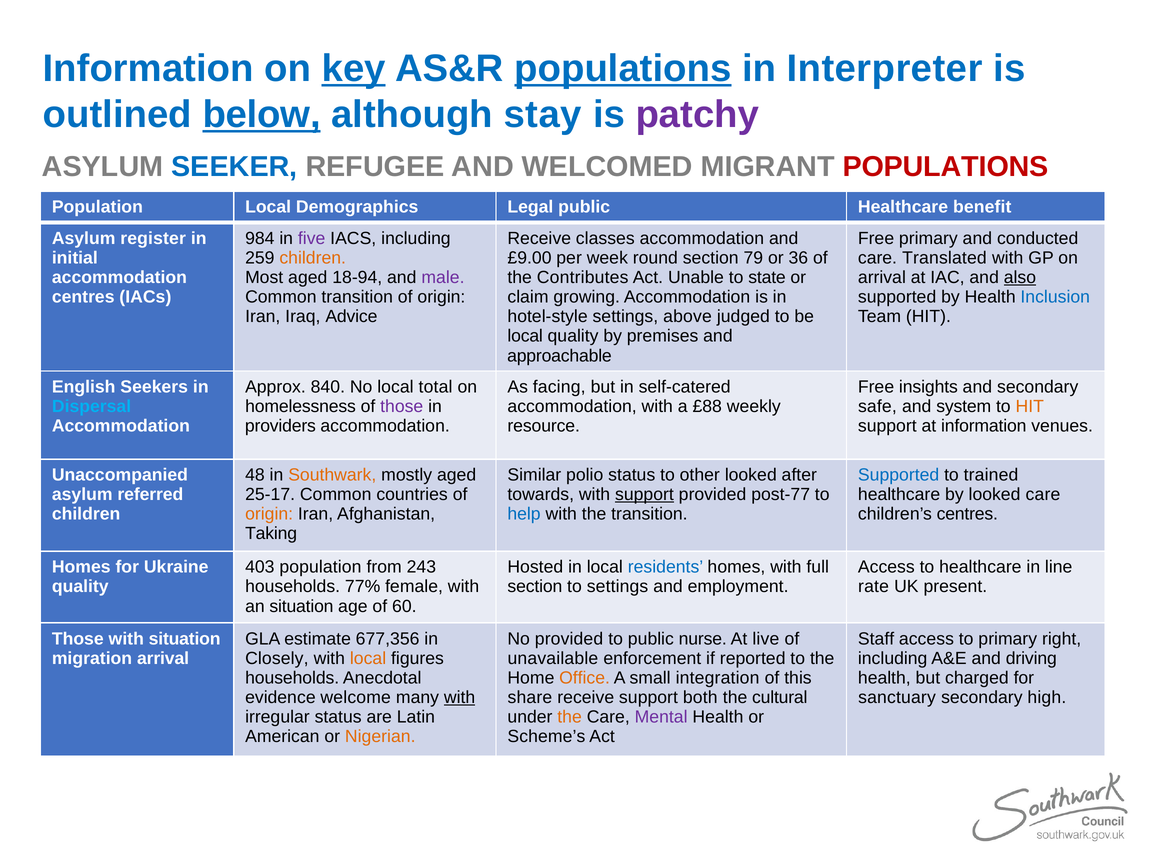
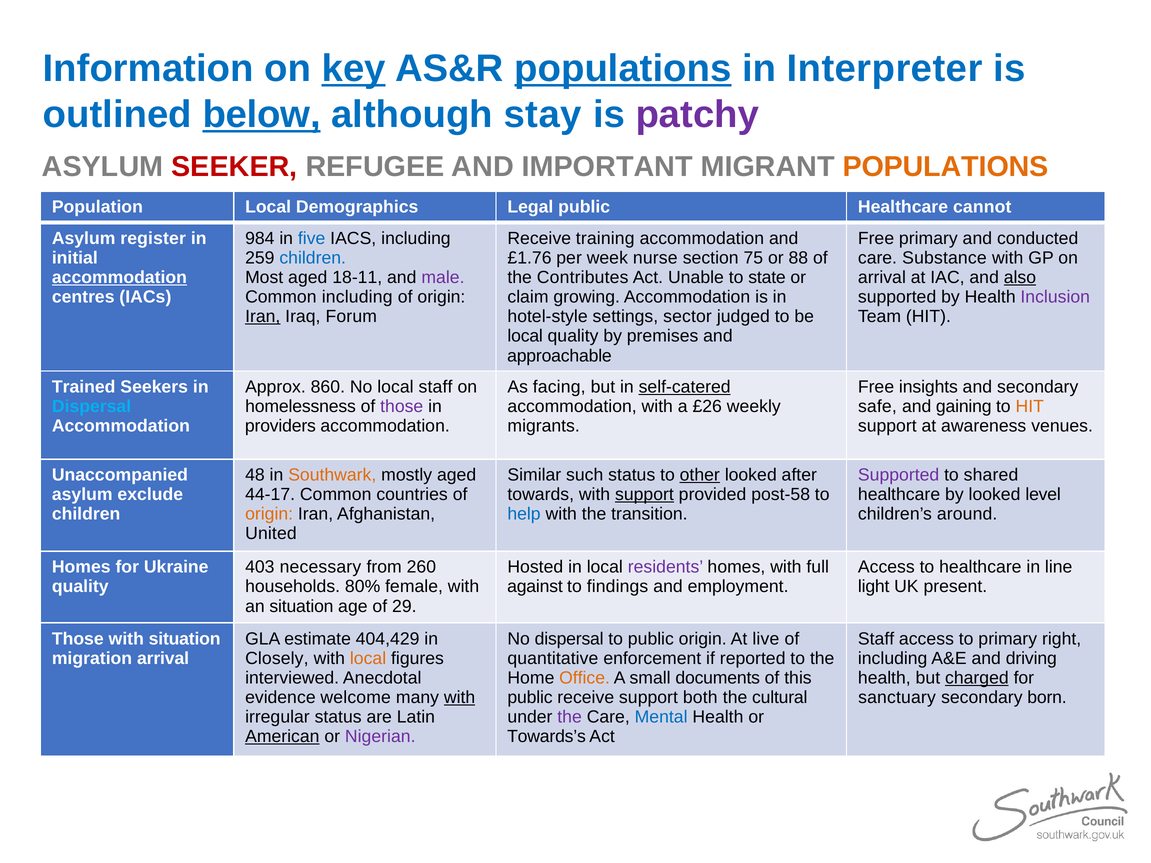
SEEKER colour: blue -> red (234, 167)
WELCOMED: WELCOMED -> IMPORTANT (607, 167)
POPULATIONS colour: red -> orange (946, 167)
benefit: benefit -> cannot (982, 207)
five colour: purple -> blue (312, 238)
classes: classes -> training (605, 238)
children colour: orange -> blue (313, 258)
£9.00: £9.00 -> £1.76 (530, 258)
round: round -> nurse (655, 258)
79: 79 -> 75 (753, 258)
36: 36 -> 88 (798, 258)
Translated: Translated -> Substance (944, 258)
accommodation underline: none -> present (119, 278)
18-94: 18-94 -> 18-11 (357, 278)
Common transition: transition -> including (357, 297)
Inclusion colour: blue -> purple (1055, 297)
Iran underline: none -> present (263, 317)
Advice: Advice -> Forum (351, 317)
above: above -> sector (688, 317)
English: English -> Trained (84, 387)
840: 840 -> 860 (328, 387)
local total: total -> staff (436, 387)
self-catered underline: none -> present (685, 387)
£88: £88 -> £26 (707, 407)
system: system -> gaining (964, 407)
resource: resource -> migrants (544, 426)
at information: information -> awareness (984, 426)
polio: polio -> such (585, 475)
other underline: none -> present (700, 475)
Supported colour: blue -> purple (899, 475)
trained: trained -> shared (991, 475)
referred: referred -> exclude (150, 495)
25-17: 25-17 -> 44-17 (270, 495)
post-77: post-77 -> post-58 (781, 495)
looked care: care -> level (1043, 495)
children’s centres: centres -> around (967, 514)
Taking: Taking -> United (271, 534)
403 population: population -> necessary (320, 567)
243: 243 -> 260 (421, 567)
residents colour: blue -> purple (665, 567)
77%: 77% -> 80% (363, 587)
section: section -> against (535, 587)
to settings: settings -> findings (618, 587)
rate: rate -> light (874, 587)
60: 60 -> 29 (404, 606)
677,356: 677,356 -> 404,429 (388, 639)
No provided: provided -> dispersal (569, 639)
public nurse: nurse -> origin (703, 639)
unavailable: unavailable -> quantitative (553, 659)
households: households -> interviewed (292, 678)
integration: integration -> documents (718, 678)
charged underline: none -> present (977, 678)
share: share -> public (530, 698)
high: high -> born (1047, 698)
the colour: orange -> purple (570, 717)
Mental colour: purple -> blue (661, 717)
American underline: none -> present (282, 737)
Nigerian colour: orange -> purple (380, 737)
Scheme’s: Scheme’s -> Towards’s (547, 737)
